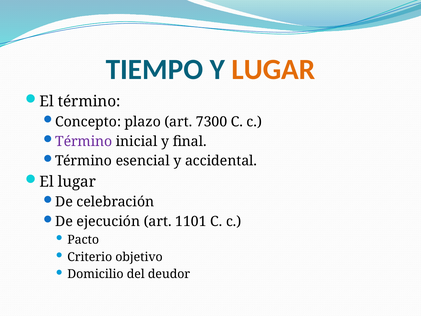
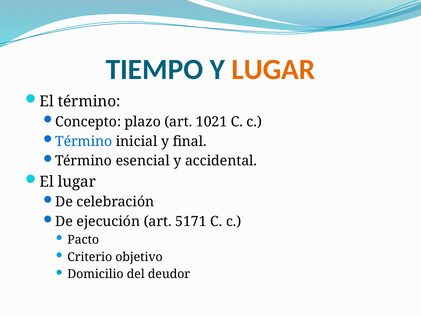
7300: 7300 -> 1021 (212, 122)
Término colour: purple -> blue (84, 141)
1101: 1101 -> 5171 (191, 221)
